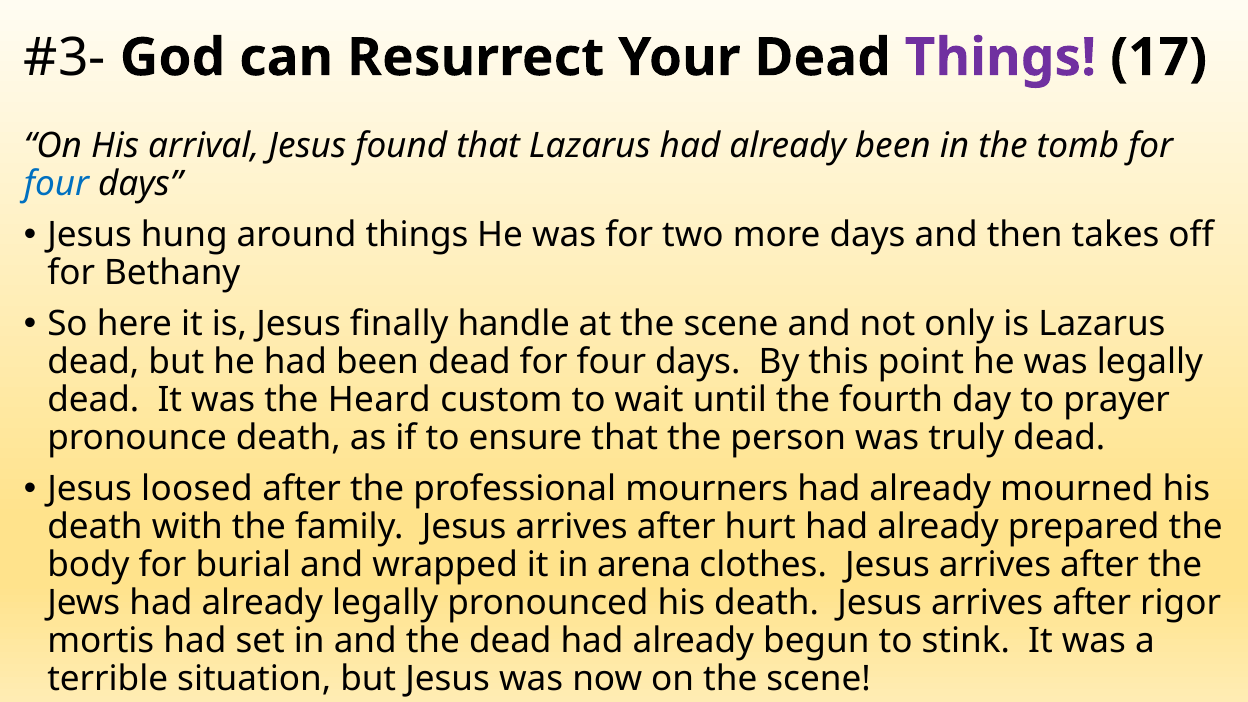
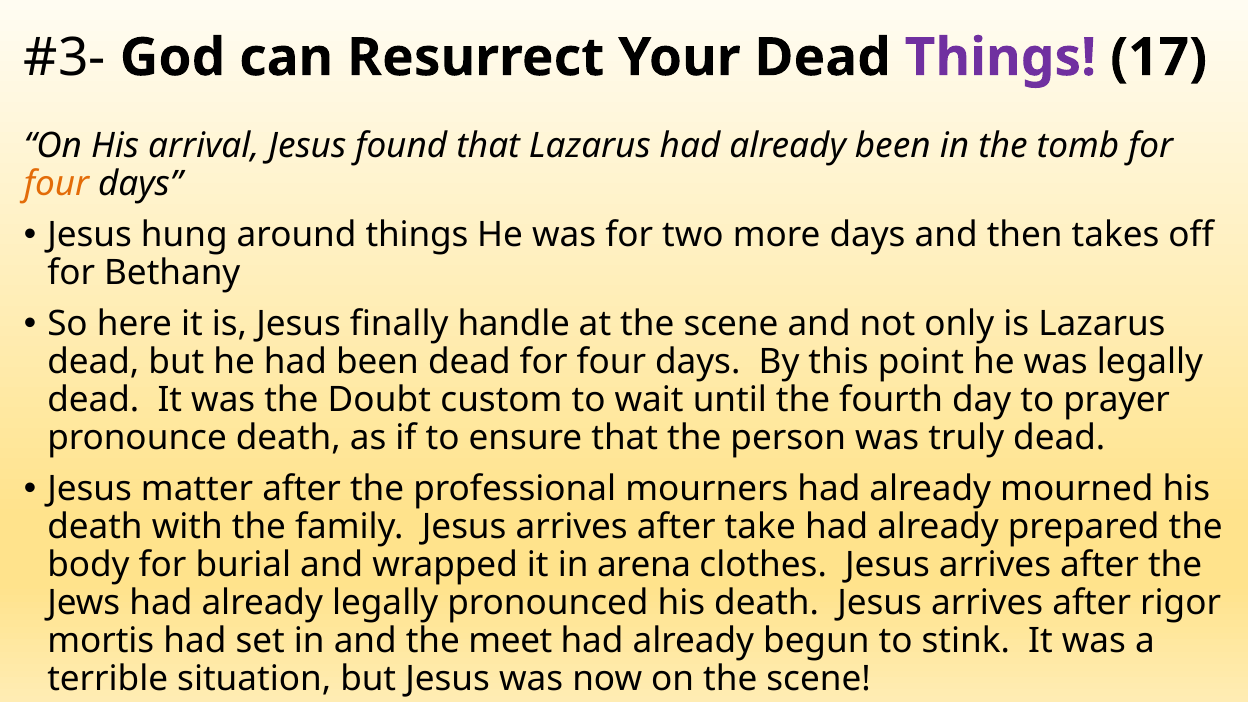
four colour: blue -> orange (56, 184)
Heard: Heard -> Doubt (379, 400)
loosed: loosed -> matter (197, 489)
hurt: hurt -> take (760, 527)
the dead: dead -> meet (510, 641)
